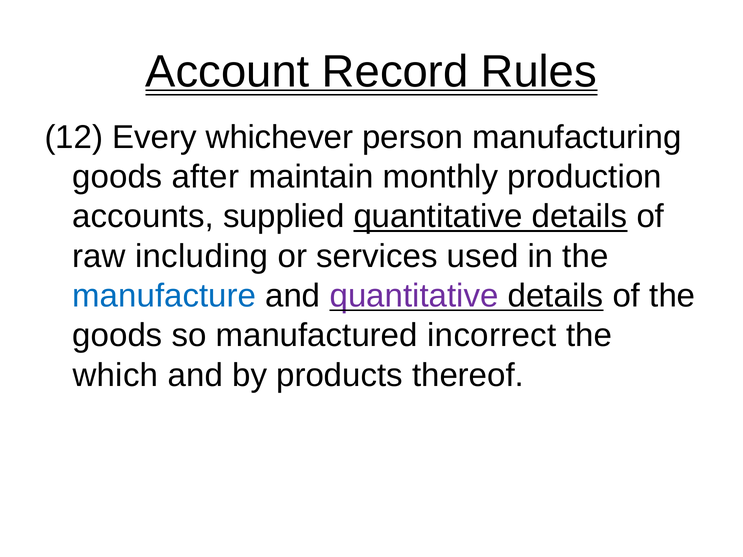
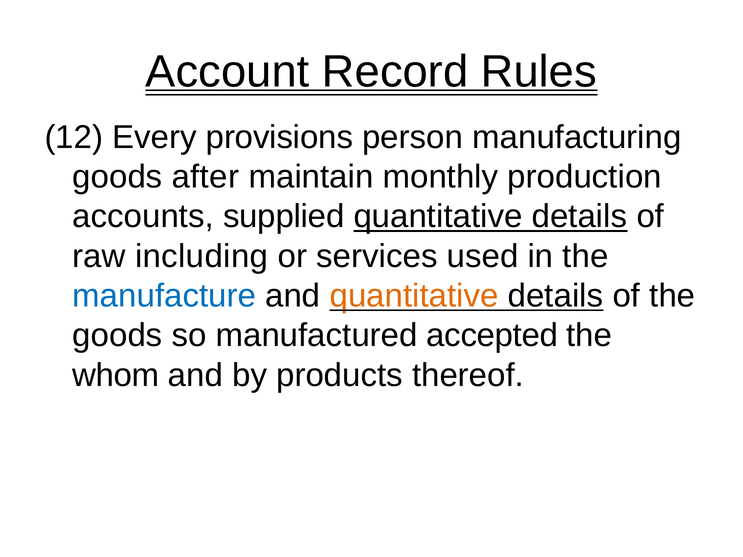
whichever: whichever -> provisions (279, 137)
quantitative colour: purple -> orange (414, 296)
incorrect: incorrect -> accepted (492, 336)
which: which -> whom (116, 375)
